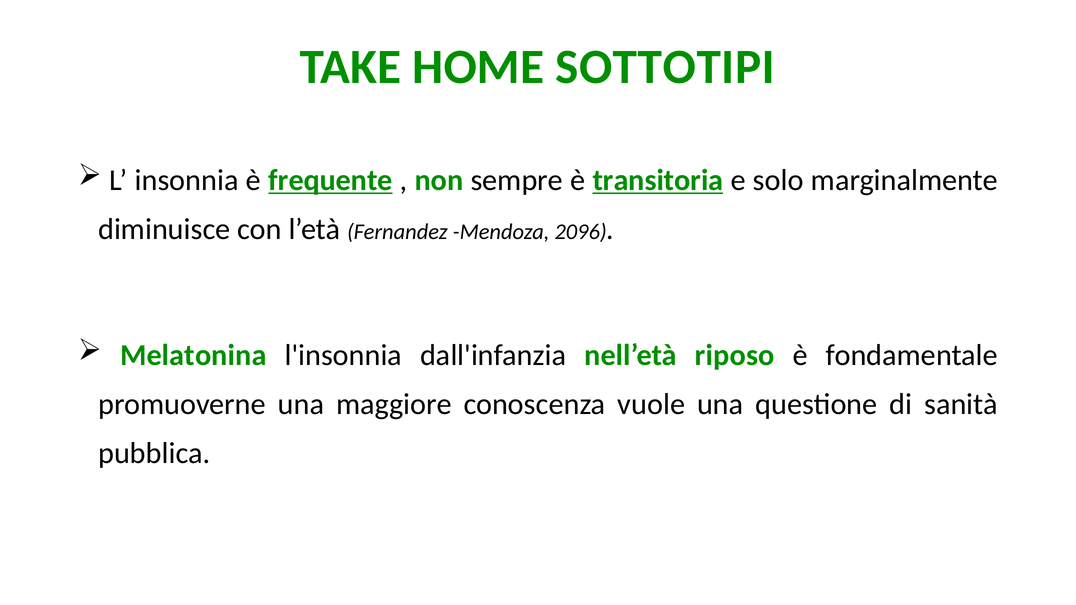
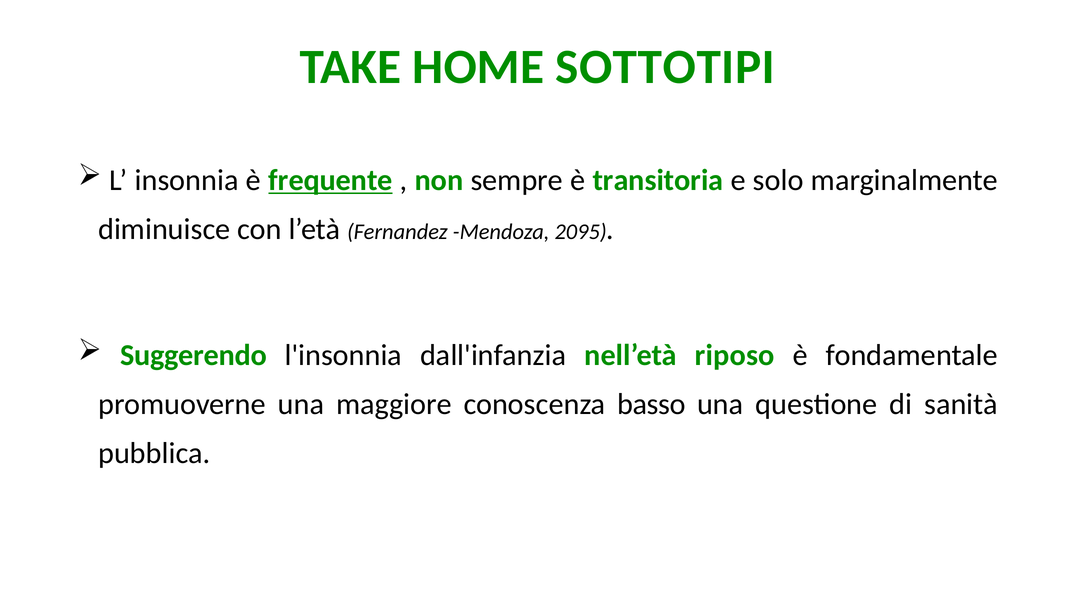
transitoria underline: present -> none (658, 180)
2096: 2096 -> 2095 (581, 232)
Melatonina: Melatonina -> Suggerendo (193, 355)
vuole: vuole -> basso (651, 404)
